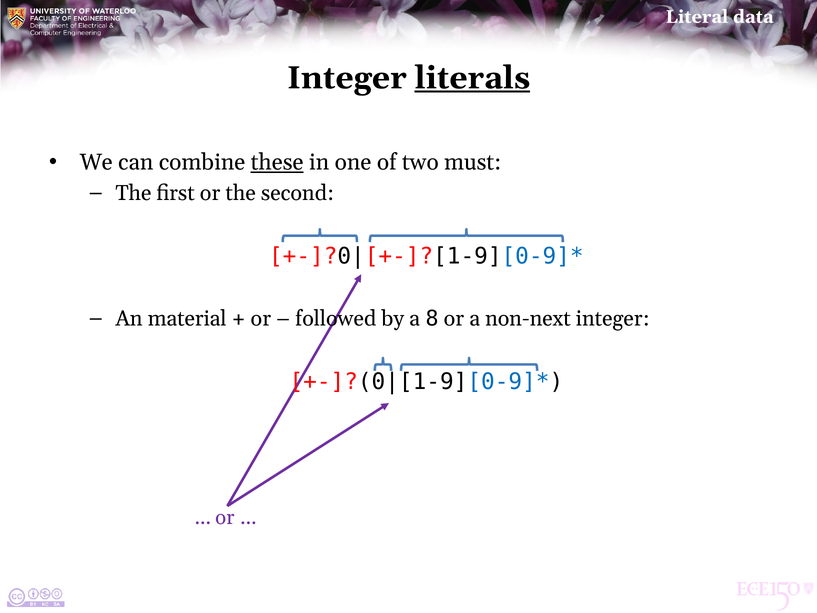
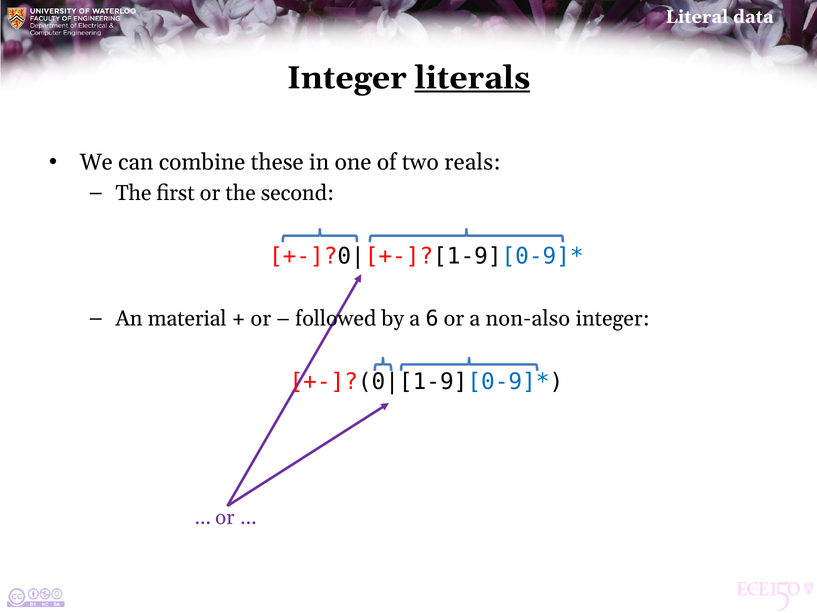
these underline: present -> none (277, 162)
must: must -> reals (472, 162)
8: 8 -> 6 (432, 319)
non-next: non-next -> non-also (528, 319)
